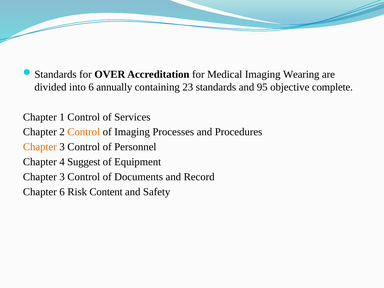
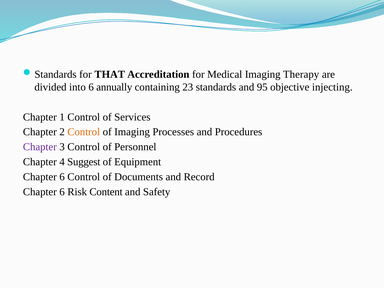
OVER: OVER -> THAT (110, 74)
Wearing: Wearing -> Therapy (301, 74)
complete: complete -> injecting (332, 87)
Chapter colour: orange -> purple (40, 147)
3: 3 -> 6 (62, 177)
